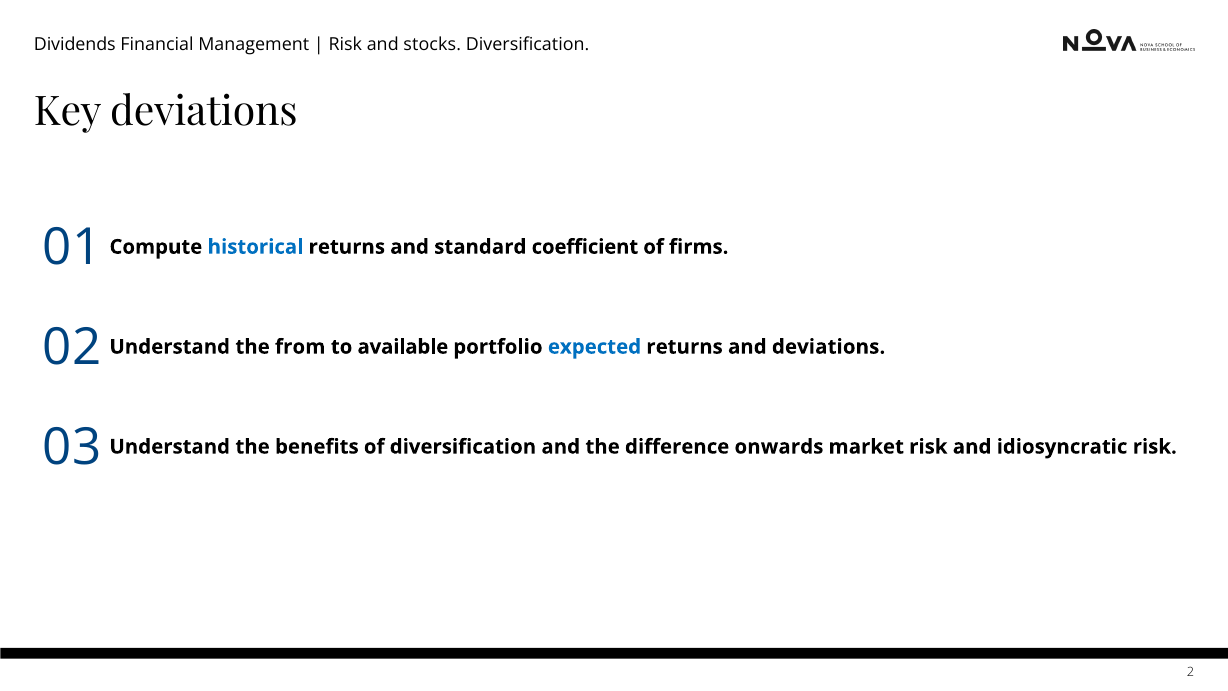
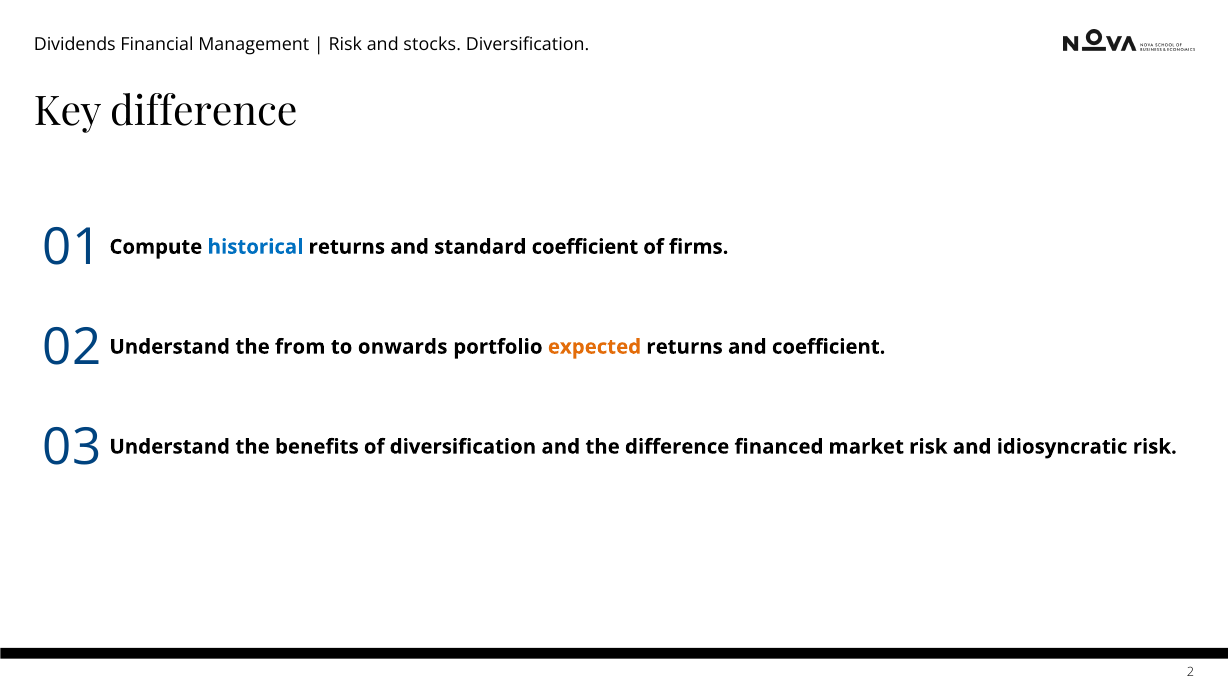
Key deviations: deviations -> difference (204, 112)
available: available -> onwards (403, 347)
expected colour: blue -> orange (594, 347)
and deviations: deviations -> coefficient (829, 347)
onwards: onwards -> financed (779, 447)
